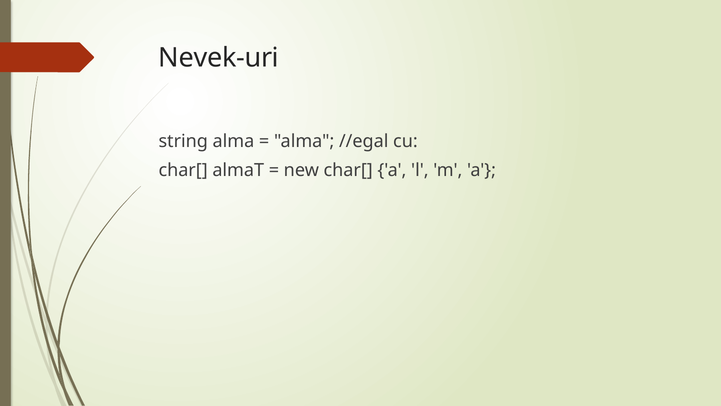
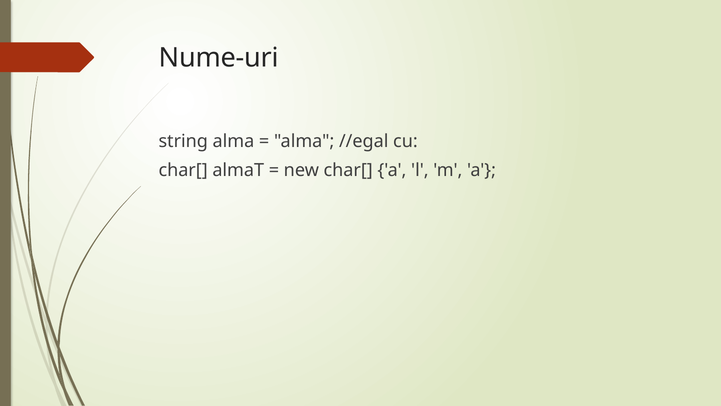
Nevek-uri: Nevek-uri -> Nume-uri (219, 58)
